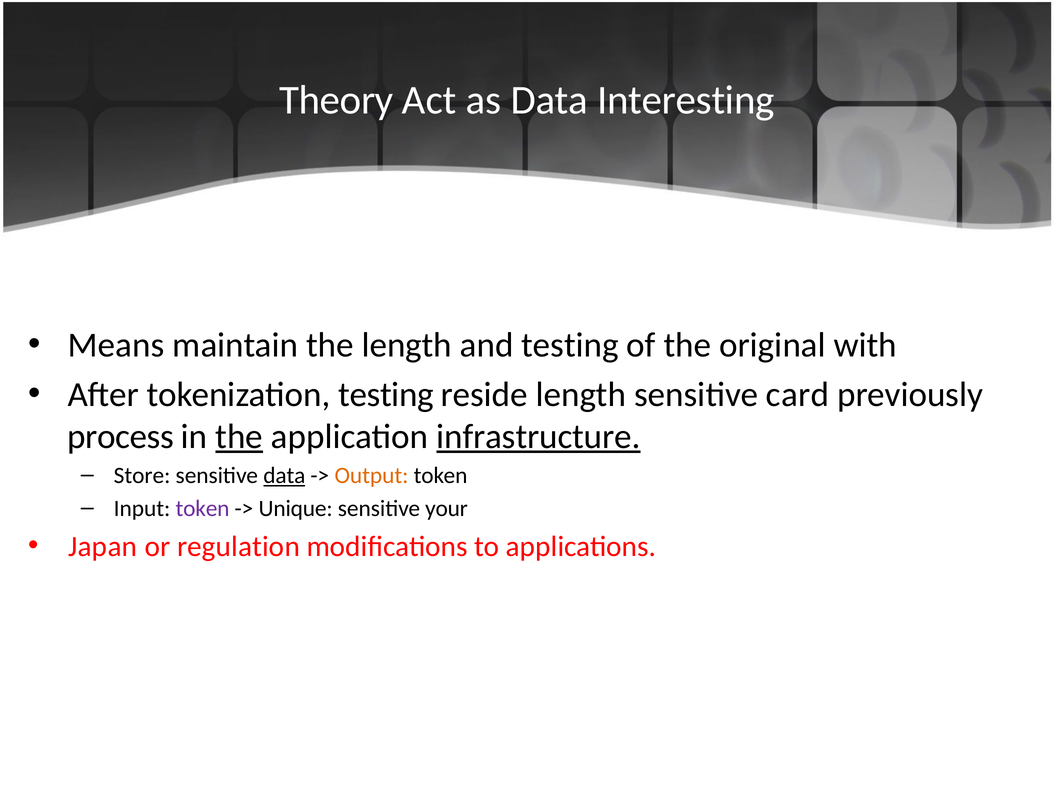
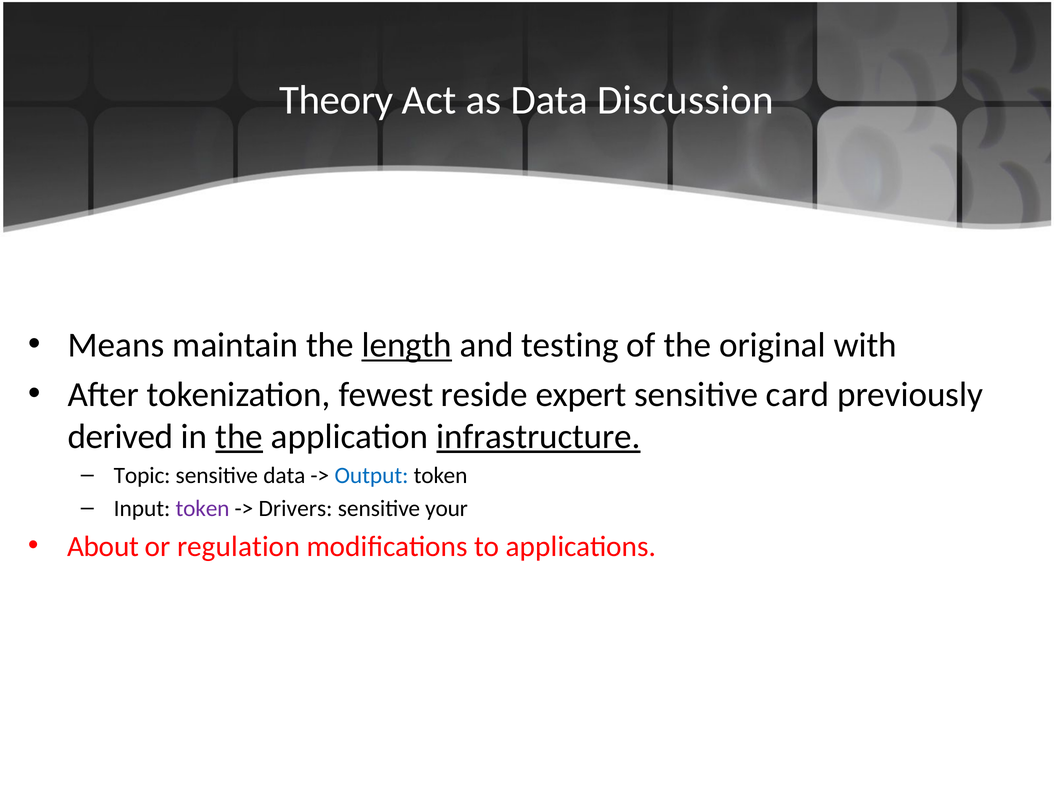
Interesting: Interesting -> Discussion (686, 100)
length underline: none -> present (407, 345)
tokenization testing: testing -> fewest (386, 394)
reside length: length -> expert (581, 394)
process: process -> derived (120, 436)
Store: Store -> Topic (142, 475)
data underline: present -> none (284, 475)
Output colour: orange -> blue (372, 475)
Unique: Unique -> Drivers (296, 508)
Japan: Japan -> About (103, 546)
